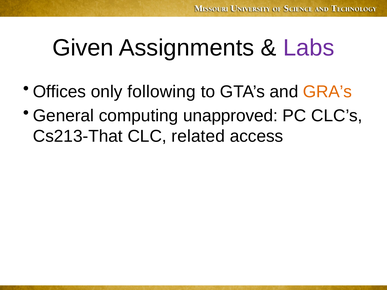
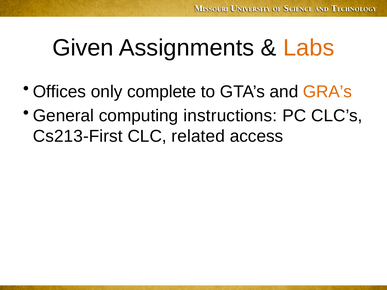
Labs colour: purple -> orange (309, 48)
following: following -> complete (162, 92)
unapproved: unapproved -> instructions (230, 116)
Cs213-That: Cs213-That -> Cs213-First (78, 136)
